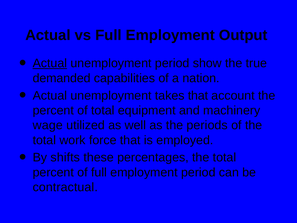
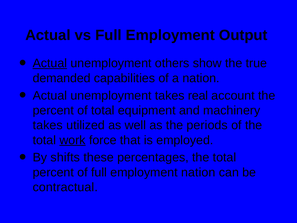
unemployment period: period -> others (172, 63)
takes that: that -> real (198, 95)
wage: wage -> takes (48, 125)
work underline: none -> present (72, 140)
employment period: period -> nation (198, 172)
